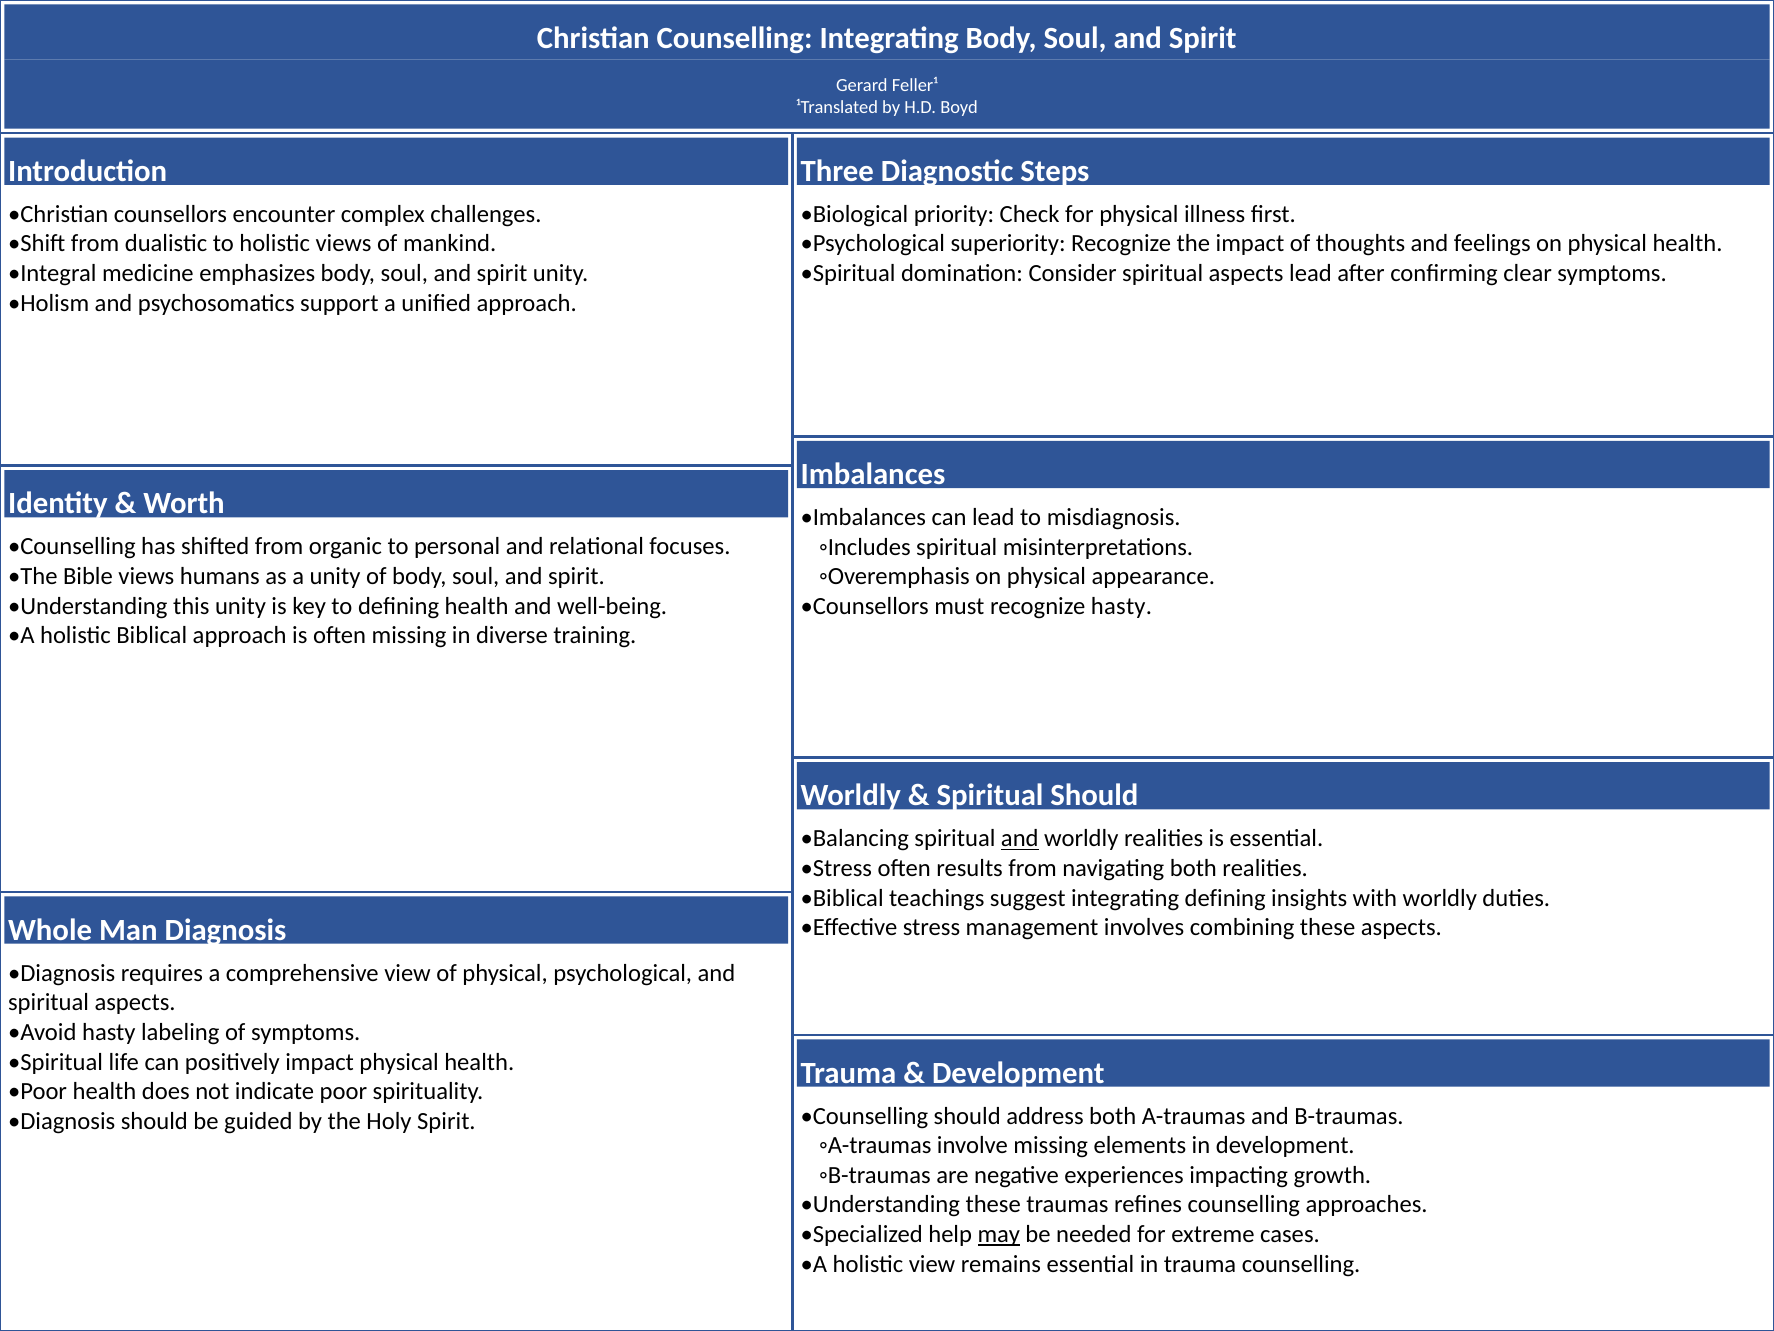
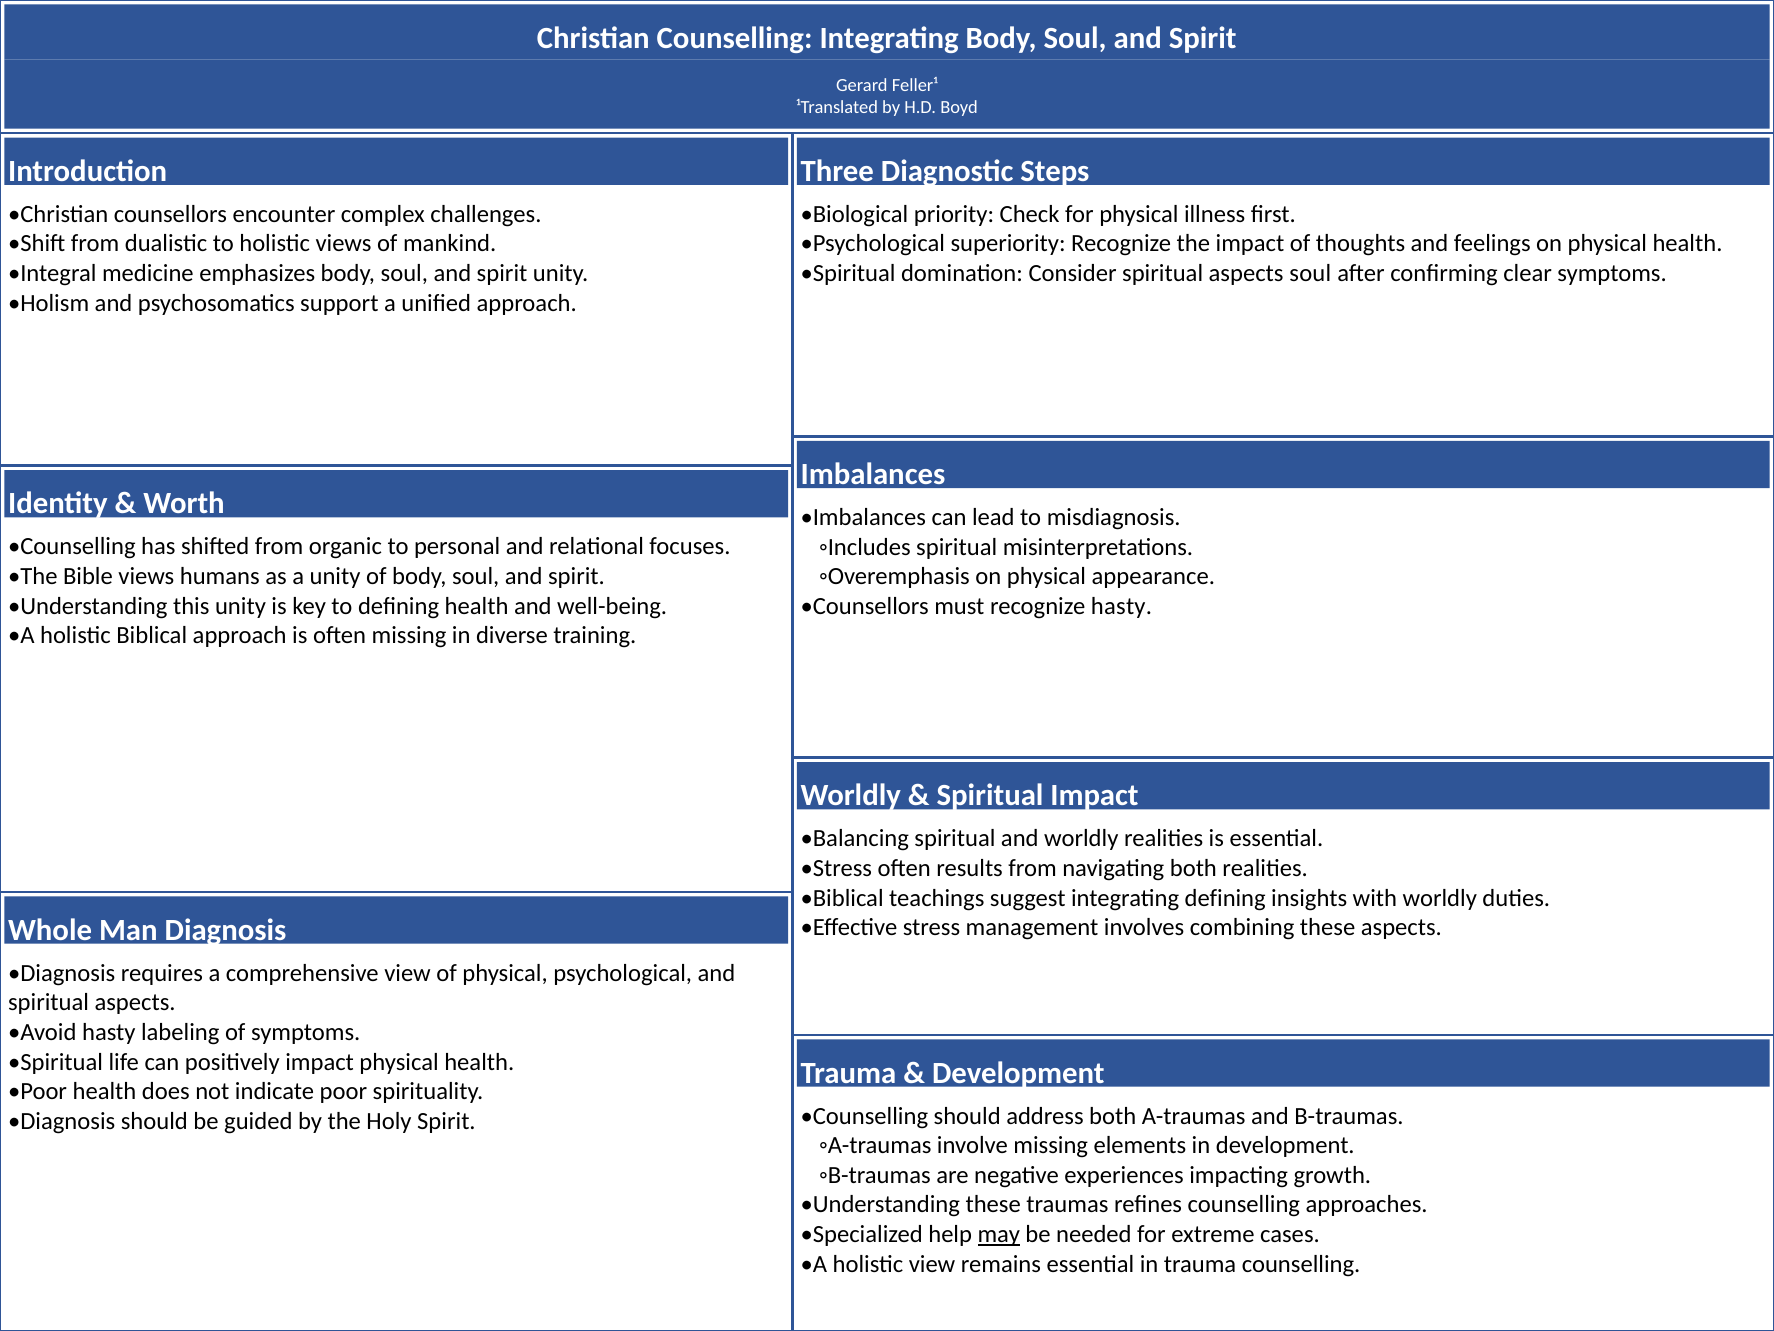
aspects lead: lead -> soul (1310, 273)
Spiritual Should: Should -> Impact (1094, 795)
and underline: present -> none (1020, 839)
